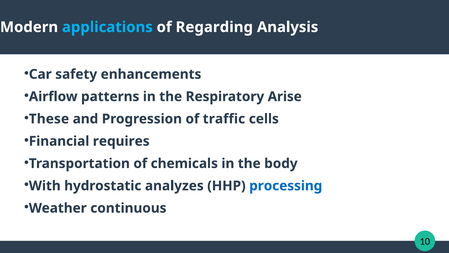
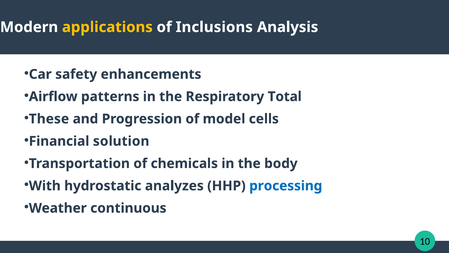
applications colour: light blue -> yellow (107, 27)
Regarding: Regarding -> Inclusions (214, 27)
Arise: Arise -> Total (285, 96)
traffic: traffic -> model (224, 119)
requires: requires -> solution (121, 141)
